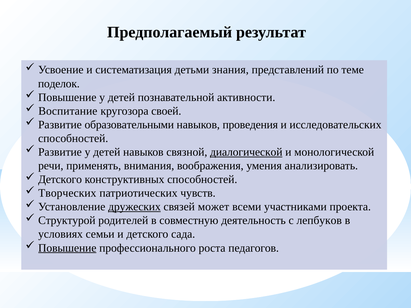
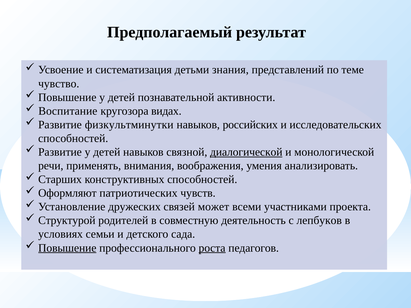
поделок: поделок -> чувство (59, 84)
своей: своей -> видах (166, 111)
образовательными: образовательными -> физкультминутки (129, 125)
проведения: проведения -> российских (250, 125)
Детского: Детского -> Старших (60, 180)
Творческих: Творческих -> Оформляют (67, 193)
дружеских underline: present -> none (134, 207)
роста underline: none -> present (212, 248)
